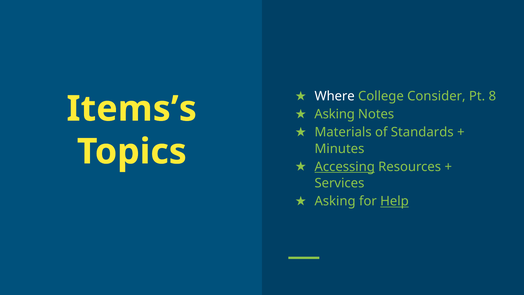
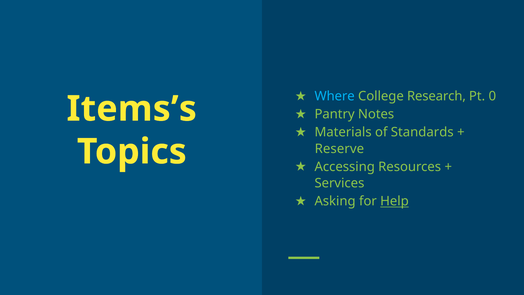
Where colour: white -> light blue (335, 96)
Consider: Consider -> Research (436, 96)
8: 8 -> 0 (492, 96)
Asking: Asking -> Pantry (335, 114)
Minutes: Minutes -> Reserve (339, 149)
Accessing underline: present -> none (345, 167)
